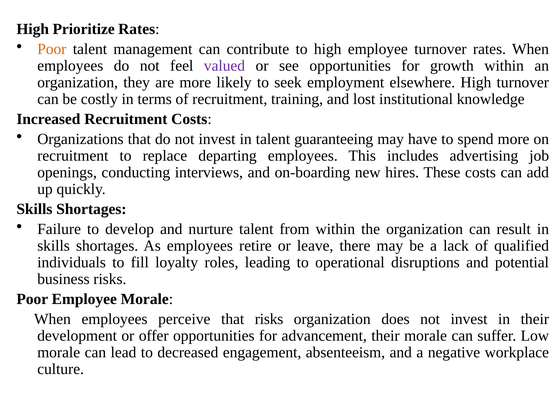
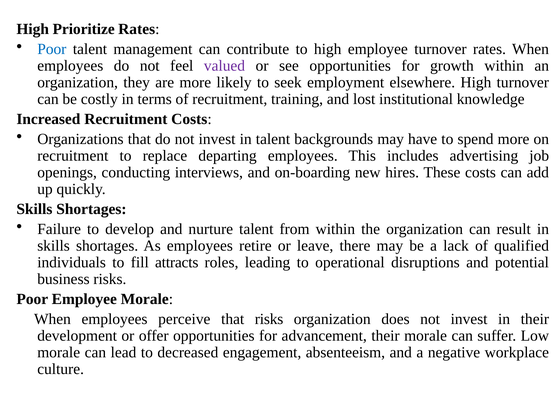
Poor colour: orange -> blue (52, 49)
guaranteeing: guaranteeing -> backgrounds (334, 139)
loyalty: loyalty -> attracts (177, 262)
